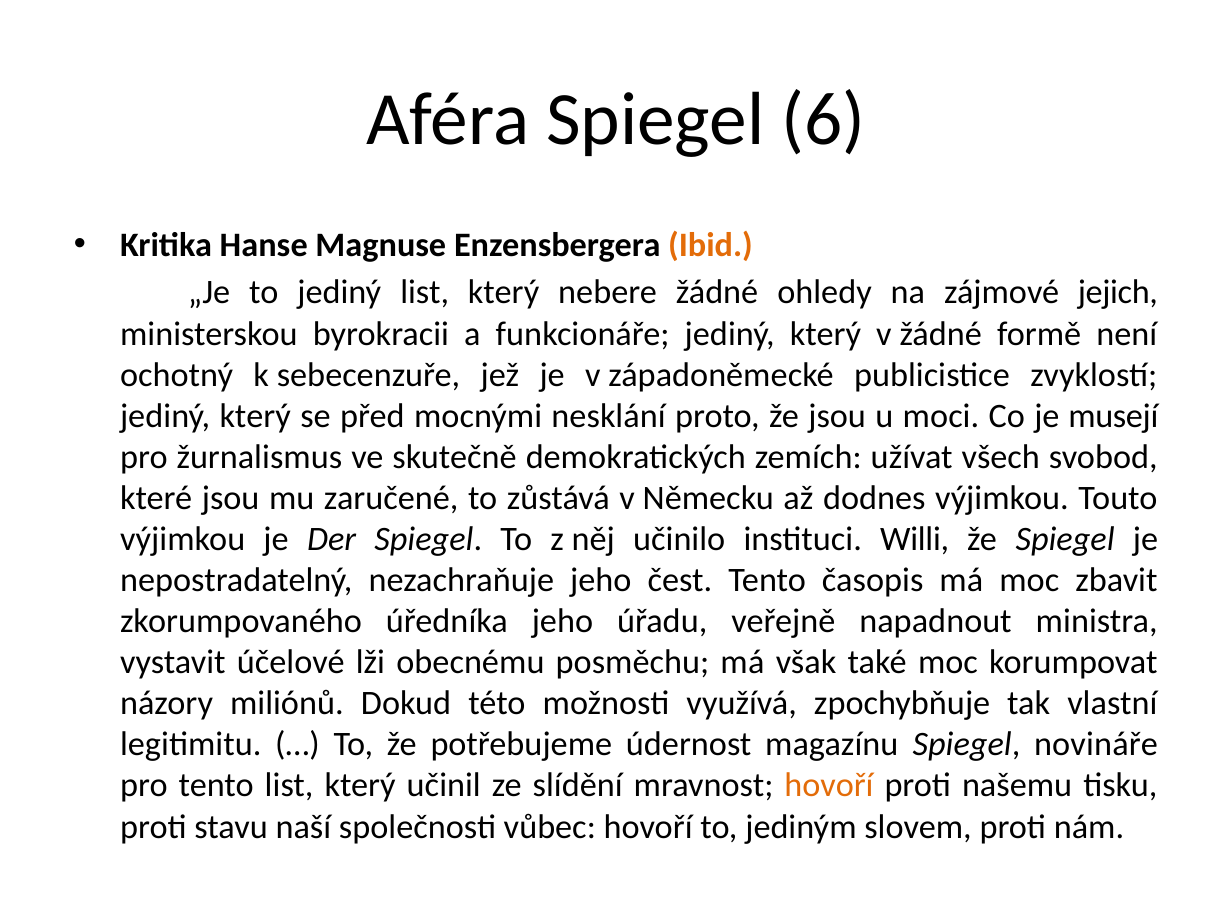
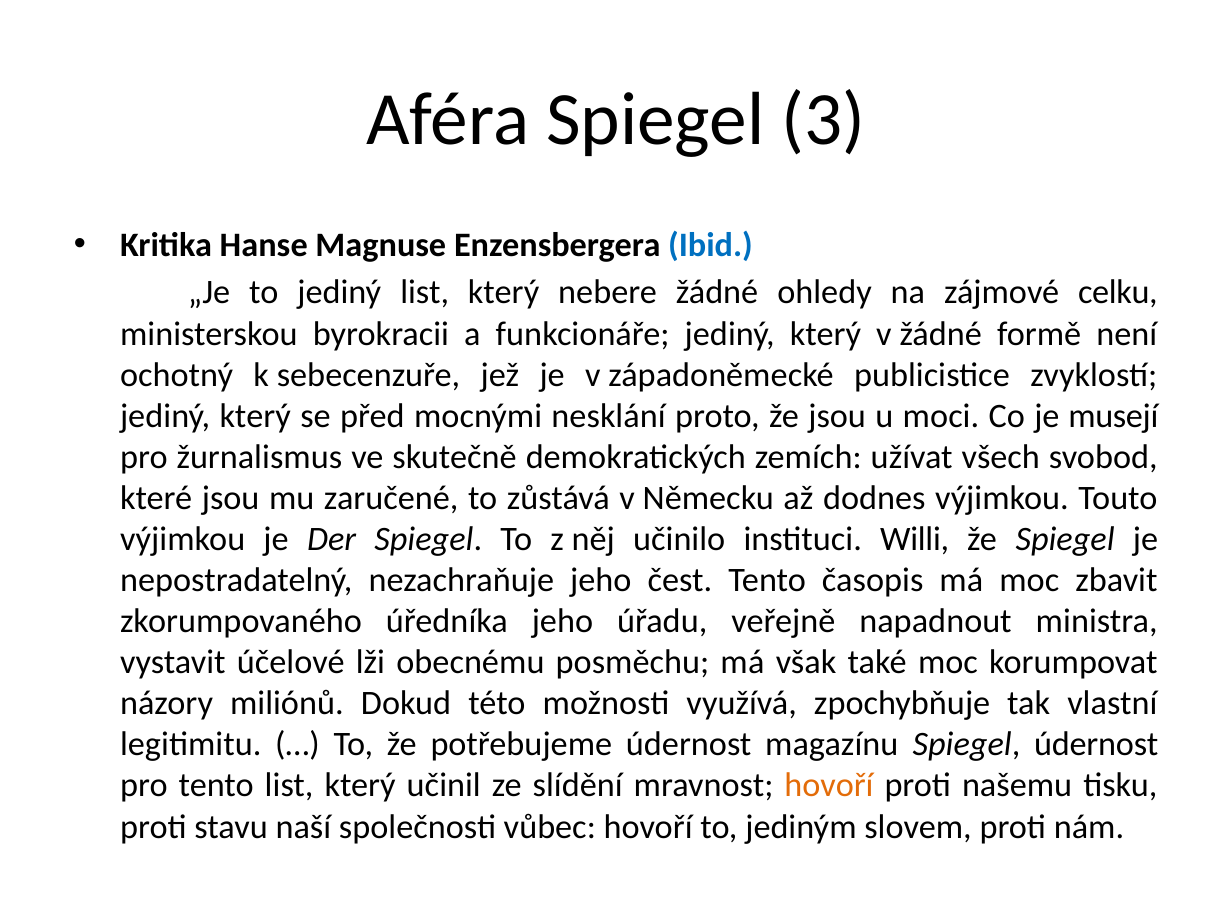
6: 6 -> 3 (823, 119)
Ibid colour: orange -> blue (710, 245)
jejich: jejich -> celku (1118, 293)
Spiegel novináře: novináře -> údernost (1096, 745)
